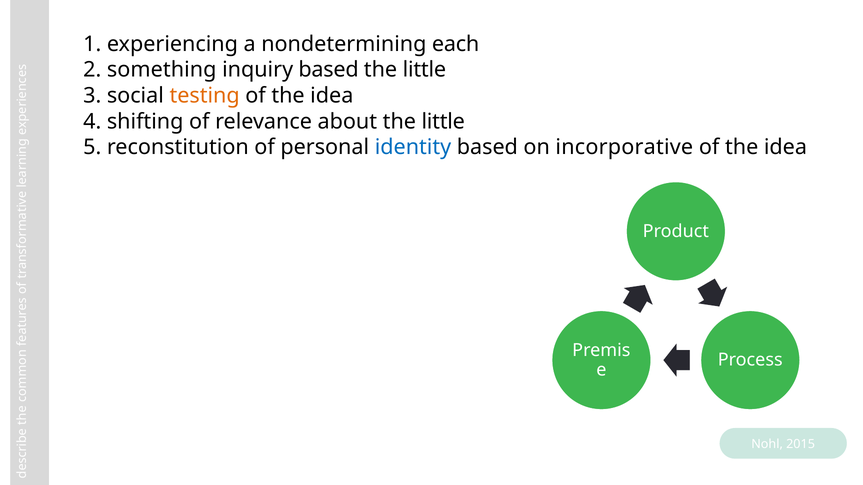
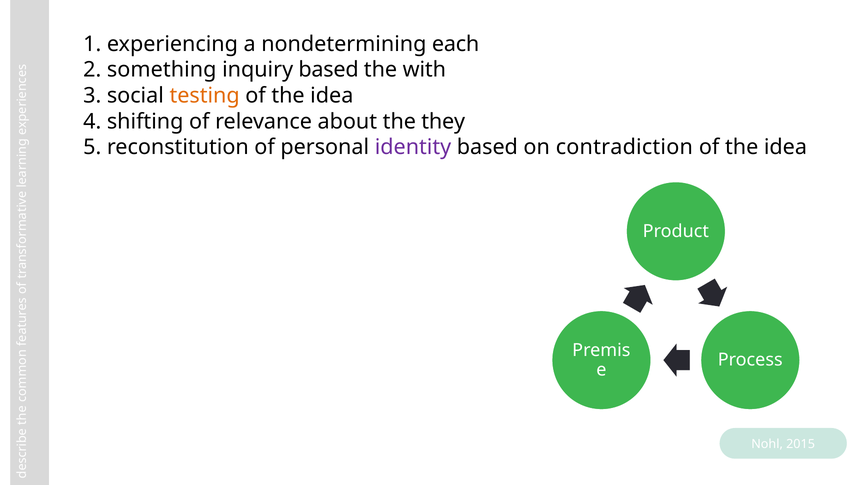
little: little -> with (424, 70)
about the little: little -> they (443, 122)
identity colour: blue -> purple (413, 148)
incorporative: incorporative -> contradiction (624, 148)
